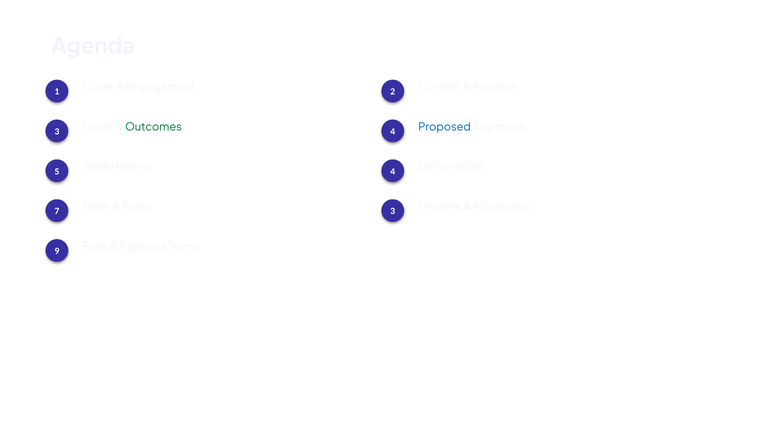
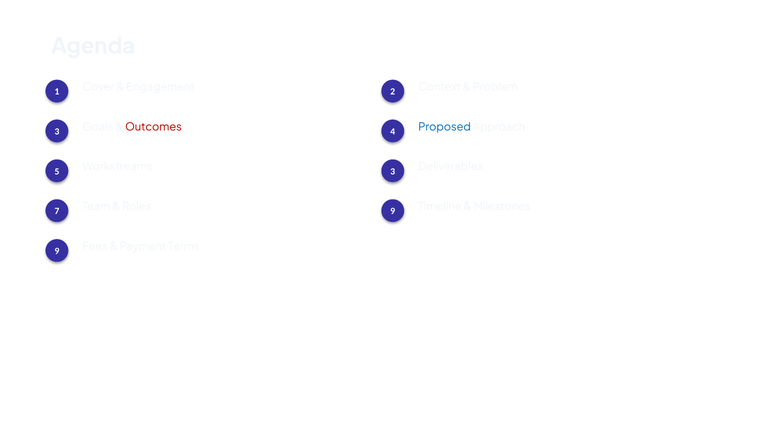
Outcomes colour: green -> red (153, 127)
Workstreams 4: 4 -> 3 (393, 171)
Roles 3: 3 -> 9 (393, 211)
